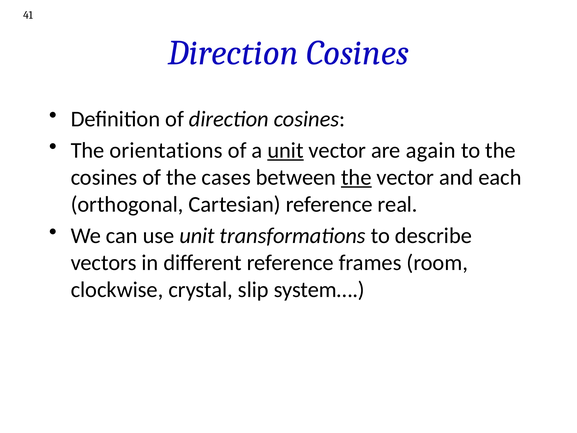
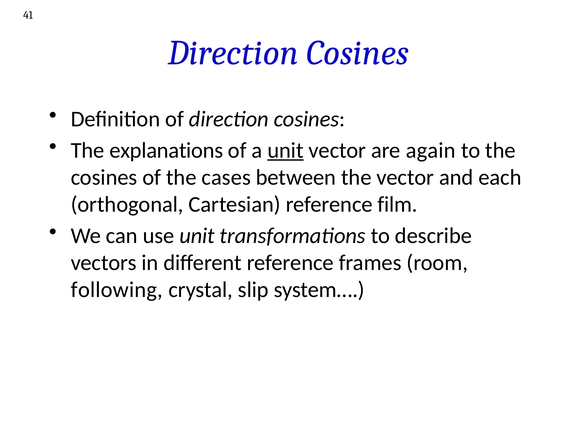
orientations: orientations -> explanations (166, 150)
the underline: present -> none (356, 177)
real: real -> film (398, 204)
clockwise: clockwise -> following (117, 290)
